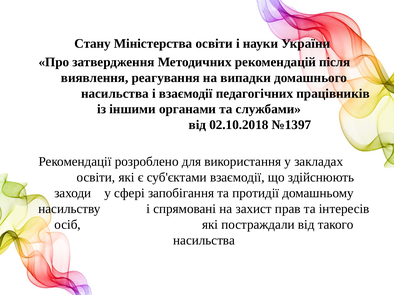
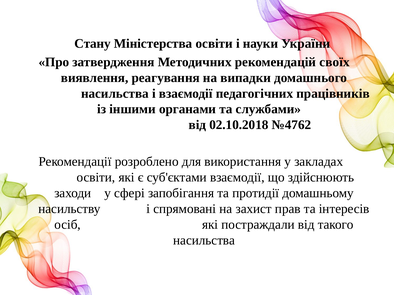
після: після -> своїх (334, 62)
№1397: №1397 -> №4762 (291, 125)
